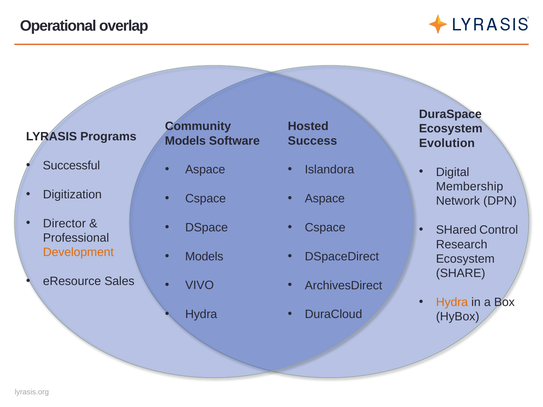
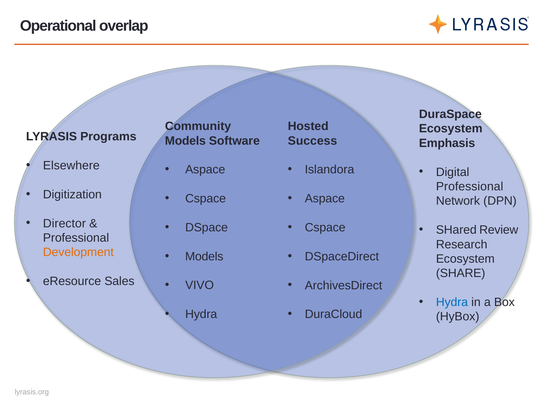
Evolution: Evolution -> Emphasis (447, 143)
Successful: Successful -> Elsewhere (71, 166)
Membership: Membership -> Professional (470, 187)
Control: Control -> Review (499, 230)
Hydra colour: orange -> blue (452, 302)
